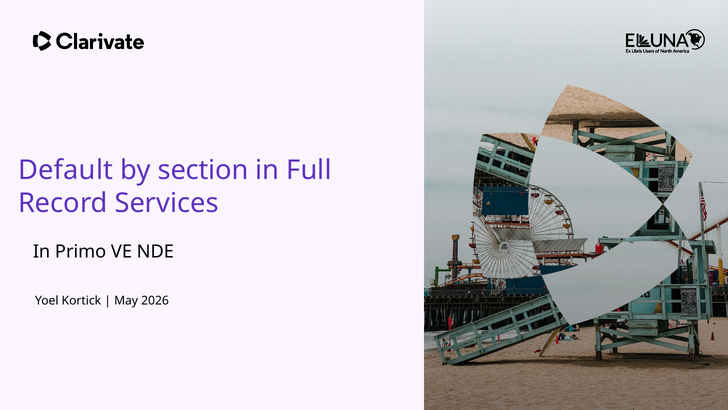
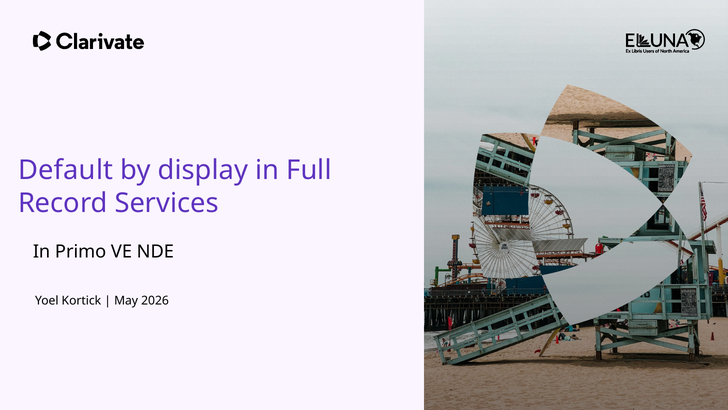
section: section -> display (203, 170)
